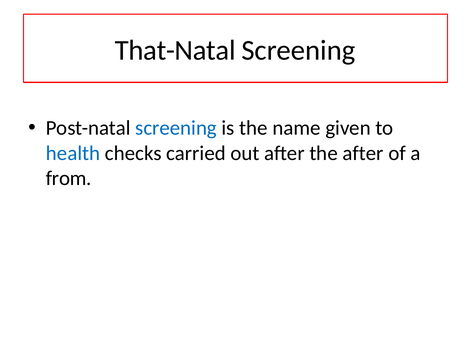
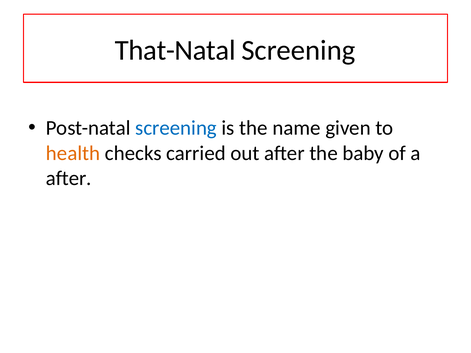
health colour: blue -> orange (73, 153)
the after: after -> baby (363, 153)
from: from -> after (69, 178)
